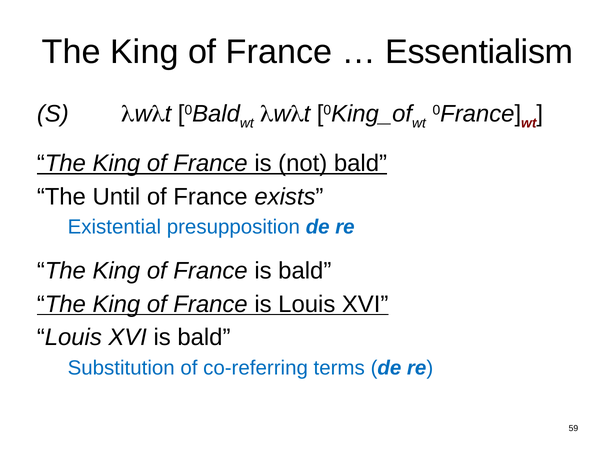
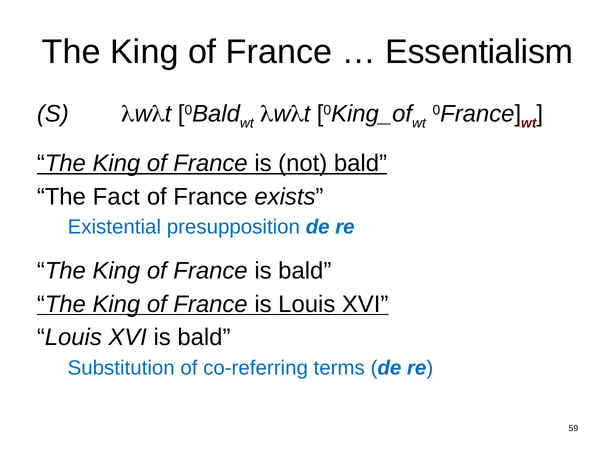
Until: Until -> Fact (116, 197)
